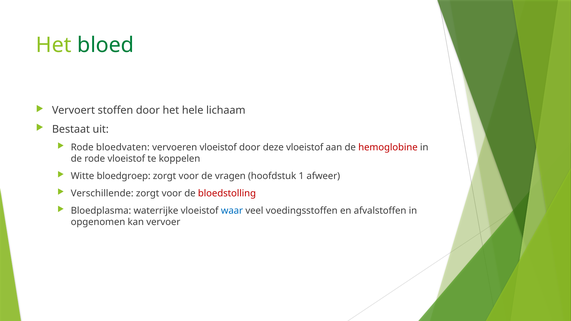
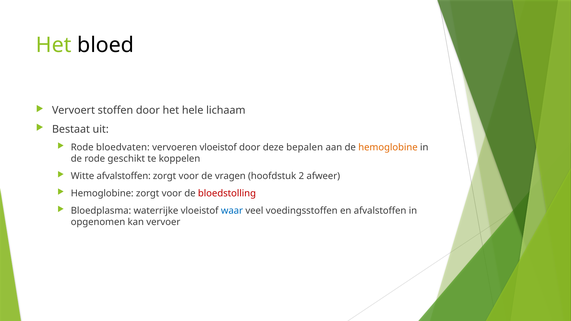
bloed colour: green -> black (106, 45)
deze vloeistof: vloeistof -> bepalen (305, 147)
hemoglobine colour: red -> orange (388, 147)
rode vloeistof: vloeistof -> geschikt (126, 159)
Witte bloedgroep: bloedgroep -> afvalstoffen (124, 176)
1: 1 -> 2 (301, 176)
Verschillende: Verschillende -> Hemoglobine (102, 193)
